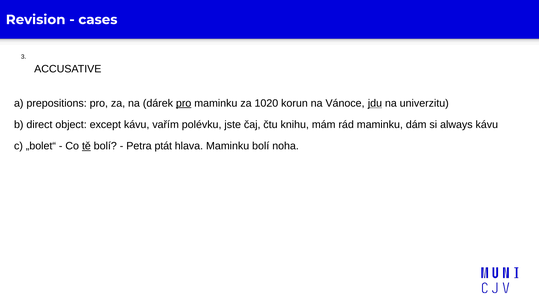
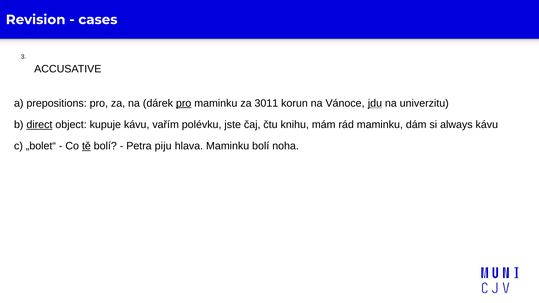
1020: 1020 -> 3011 (266, 103)
direct underline: none -> present (39, 125)
except: except -> kupuje (105, 125)
ptát: ptát -> piju (163, 146)
